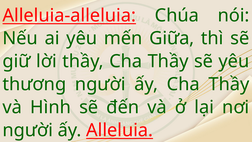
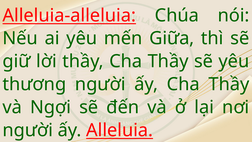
Hình: Hình -> Ngợi (51, 107)
